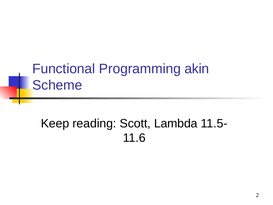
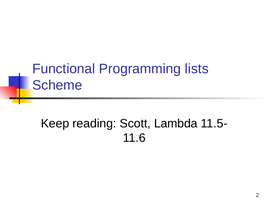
akin: akin -> lists (197, 69)
